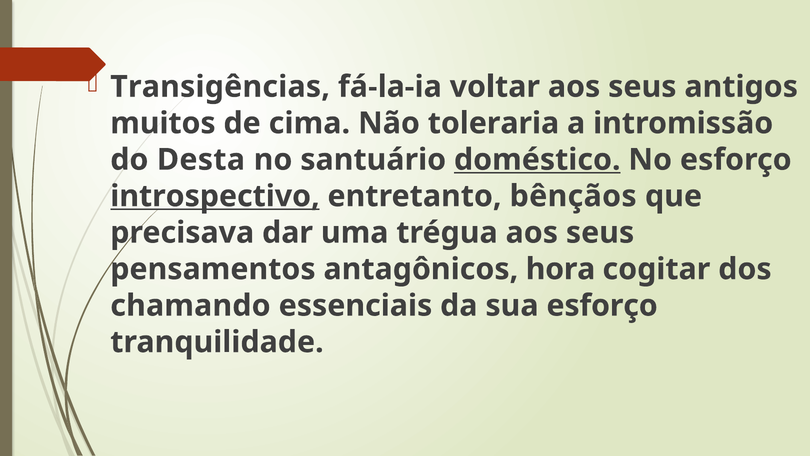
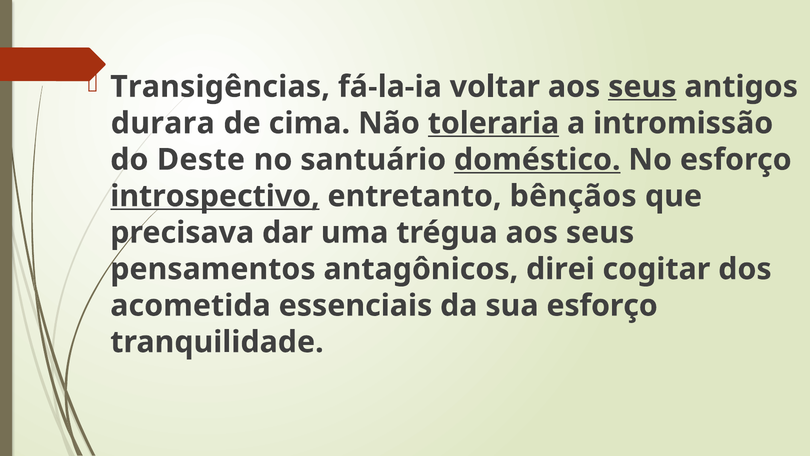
seus underline: none -> present (642, 87)
muitos: muitos -> durara (163, 123)
toleraria underline: none -> present (493, 123)
Desta: Desta -> Deste (201, 160)
hora: hora -> direi (560, 269)
chamando: chamando -> acometida (191, 305)
